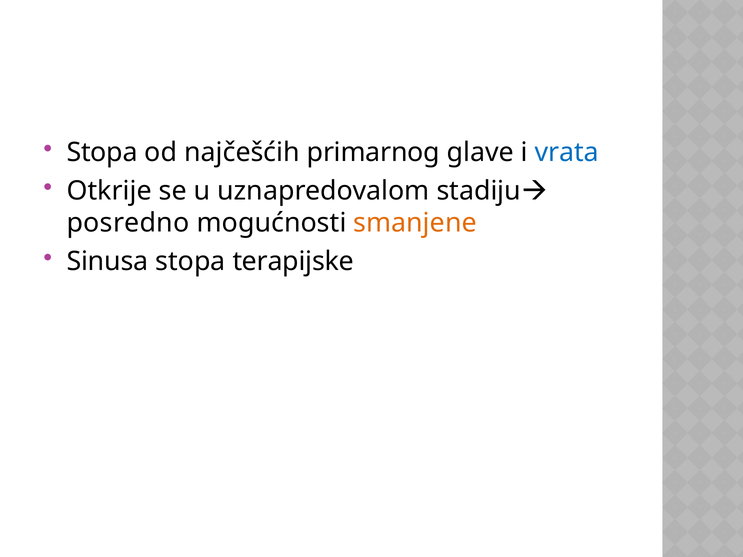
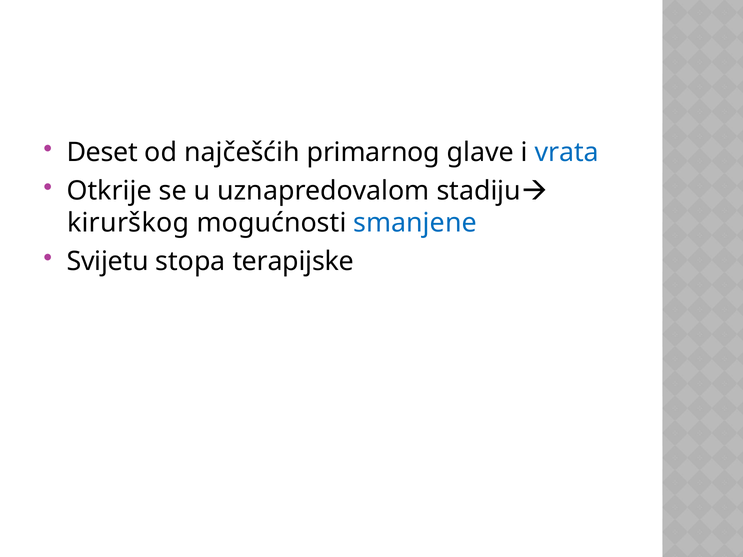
Stopa: Stopa -> Deset (102, 152)
posredno: posredno -> kirurškog (128, 223)
smanjene colour: orange -> blue (415, 223)
Sinusa: Sinusa -> Svijetu (108, 261)
